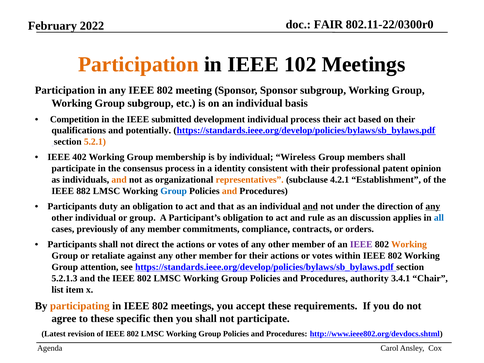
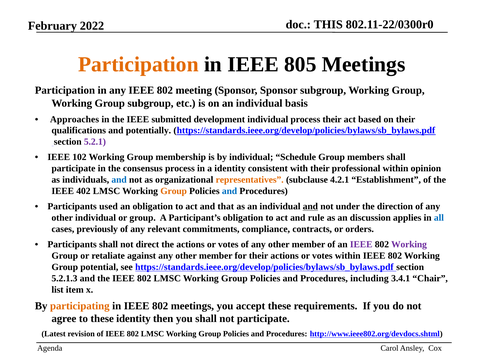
FAIR: FAIR -> THIS (328, 24)
102: 102 -> 805 (300, 64)
Competition: Competition -> Approaches (75, 119)
5.2.1 colour: orange -> purple (95, 142)
402: 402 -> 102 (79, 157)
Wireless: Wireless -> Schedule (296, 157)
professional patent: patent -> within (396, 168)
and colour: orange -> blue (119, 180)
882: 882 -> 402 (83, 191)
Group colour: blue -> orange (174, 191)
and colour: orange -> blue (230, 191)
duty: duty -> used (108, 206)
any underline: present -> none (433, 206)
any member: member -> relevant (164, 229)
Working colour: orange -> purple (409, 244)
attention: attention -> potential (99, 267)
authority: authority -> including (369, 278)
these specific: specific -> identity (133, 319)
